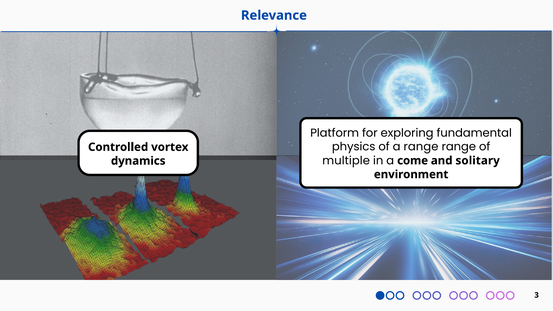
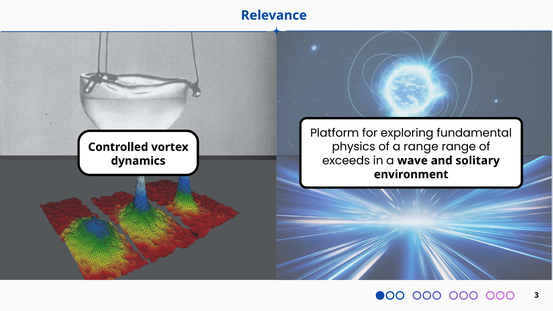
multiple: multiple -> exceeds (346, 161)
come: come -> wave (412, 161)
